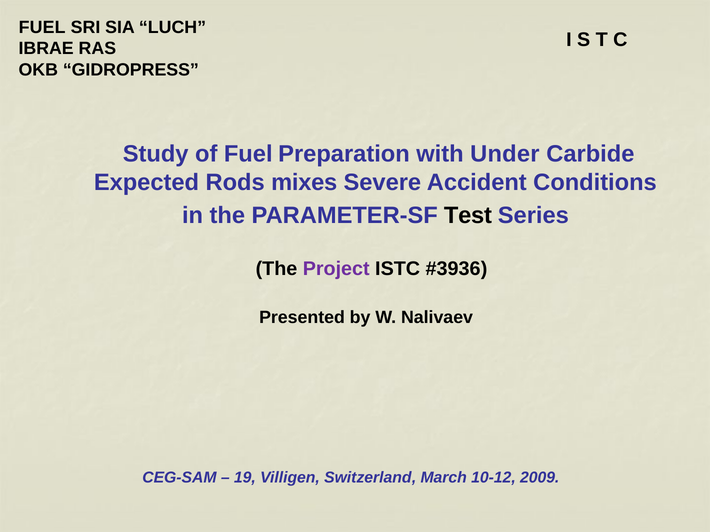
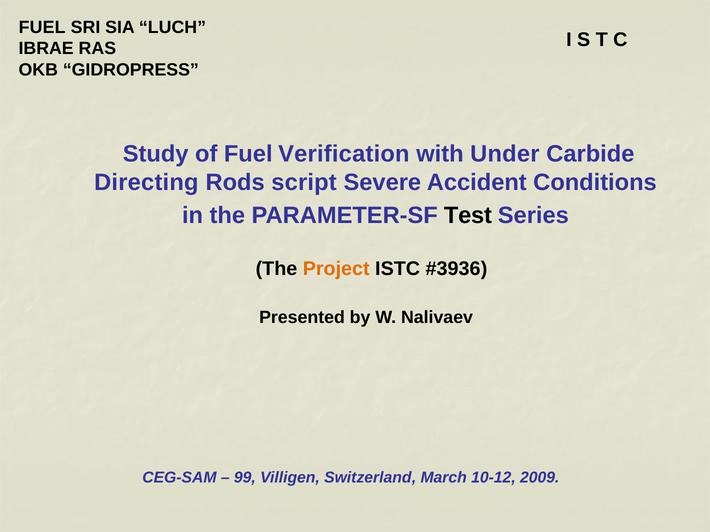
Preparation: Preparation -> Verification (344, 154)
Expected: Expected -> Directing (146, 183)
mixes: mixes -> script (304, 183)
Project colour: purple -> orange (336, 269)
19: 19 -> 99 (245, 478)
